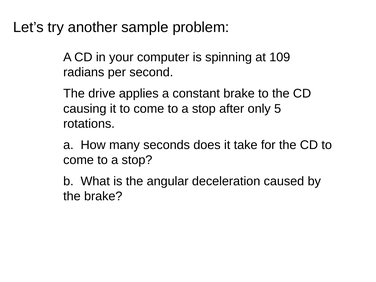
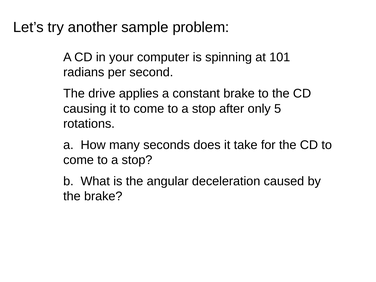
109: 109 -> 101 (280, 57)
